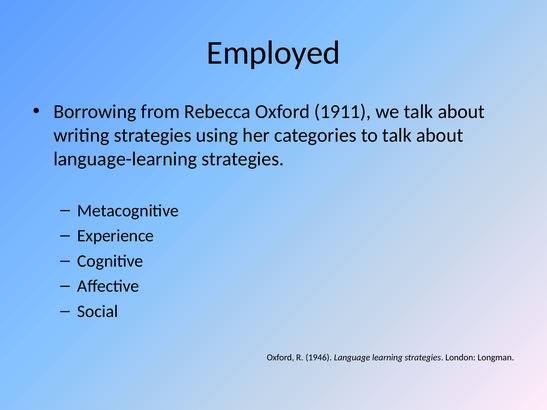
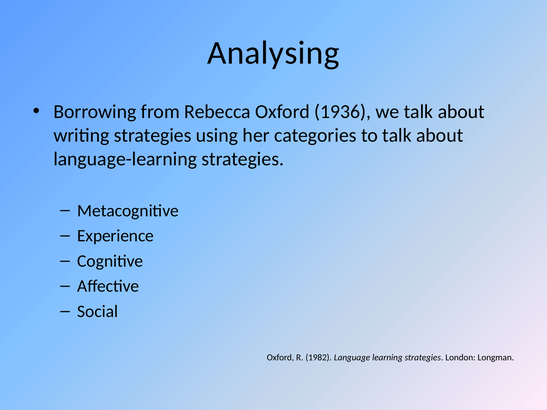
Employed: Employed -> Analysing (273, 53)
1911: 1911 -> 1936 (343, 112)
1946: 1946 -> 1982 (319, 358)
